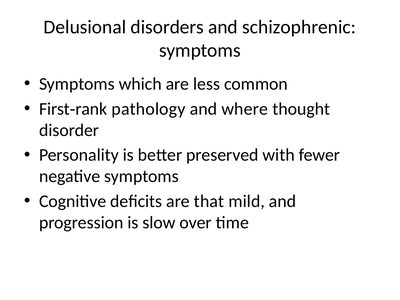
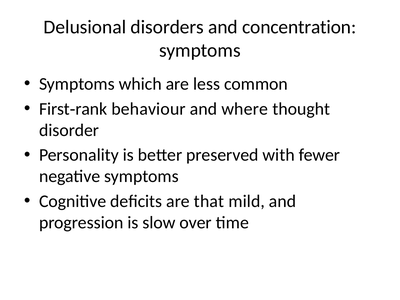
schizophrenic: schizophrenic -> concentration (299, 27)
pathology: pathology -> behaviour (149, 109)
